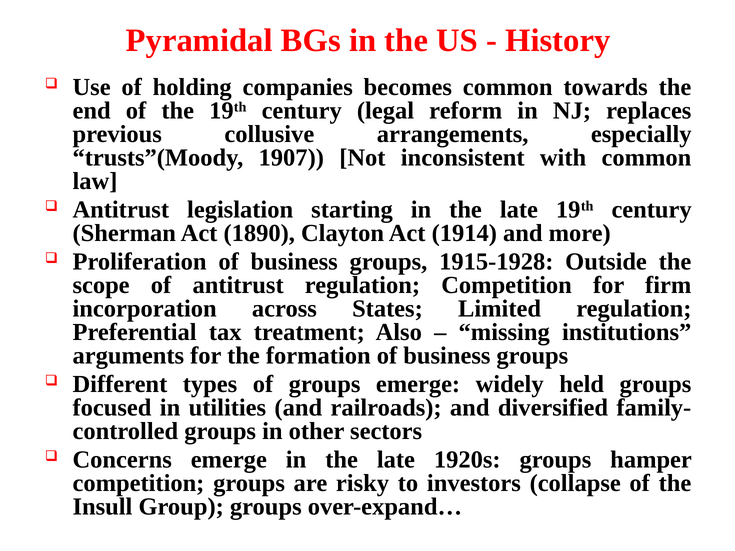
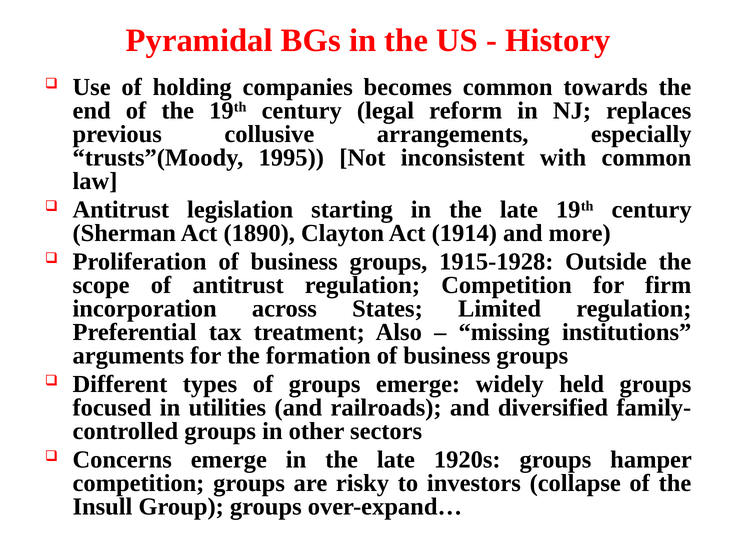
1907: 1907 -> 1995 (291, 158)
